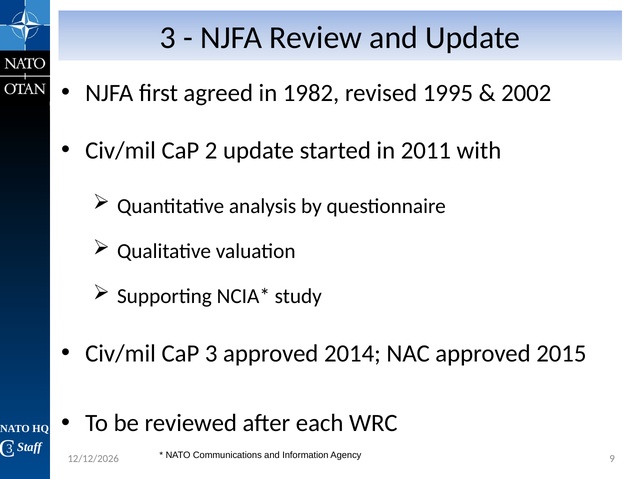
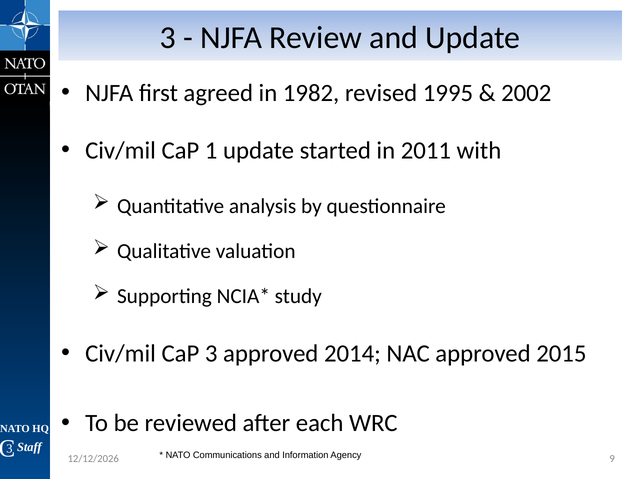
2: 2 -> 1 (211, 150)
